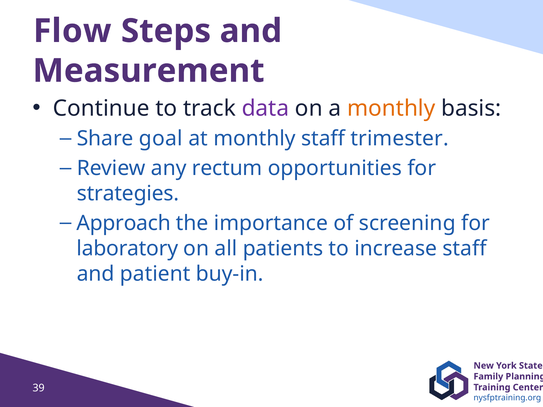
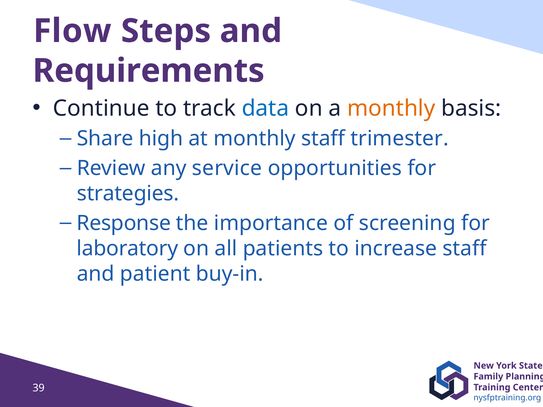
Measurement: Measurement -> Requirements (149, 71)
data colour: purple -> blue (265, 108)
goal: goal -> high (161, 139)
rectum: rectum -> service (227, 168)
Approach: Approach -> Response (124, 223)
